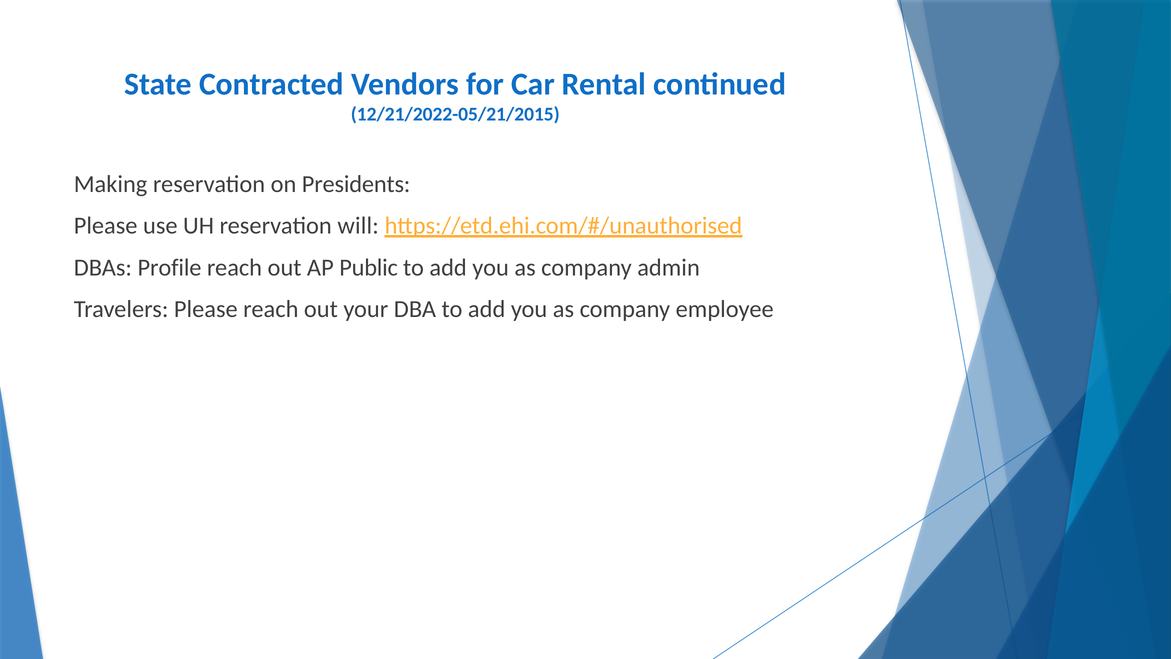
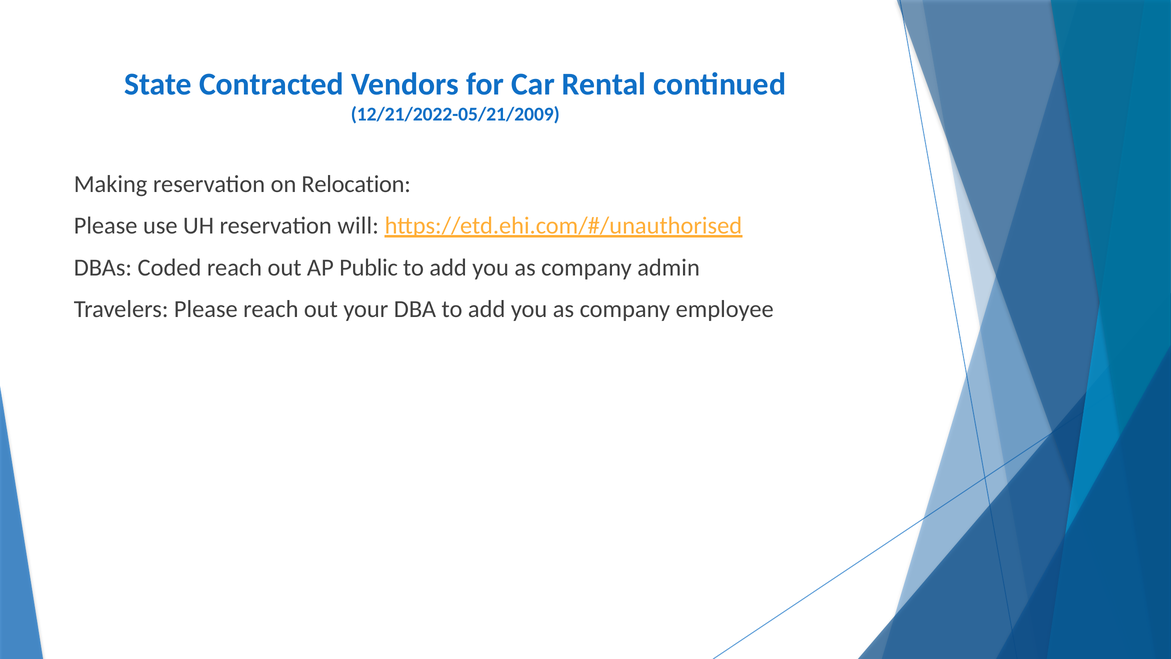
12/21/2022-05/21/2015: 12/21/2022-05/21/2015 -> 12/21/2022-05/21/2009 (455, 114)
Presidents: Presidents -> Relocation (356, 184)
Profile: Profile -> Coded (169, 268)
